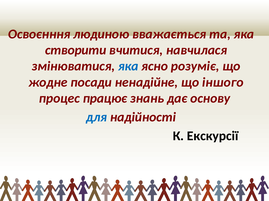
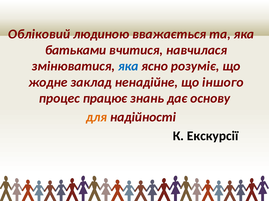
Освоєнння: Освоєнння -> Обліковий (39, 34)
створити: створити -> батьками (76, 50)
посади: посади -> заклад (91, 83)
для colour: blue -> orange (97, 118)
